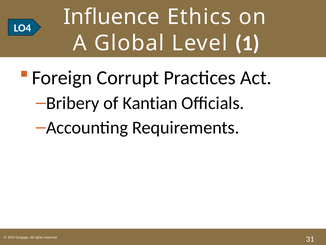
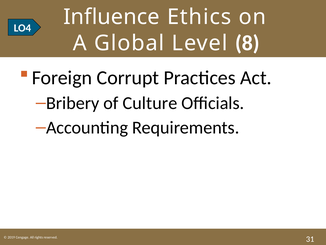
1: 1 -> 8 (247, 43)
Kantian: Kantian -> Culture (150, 103)
